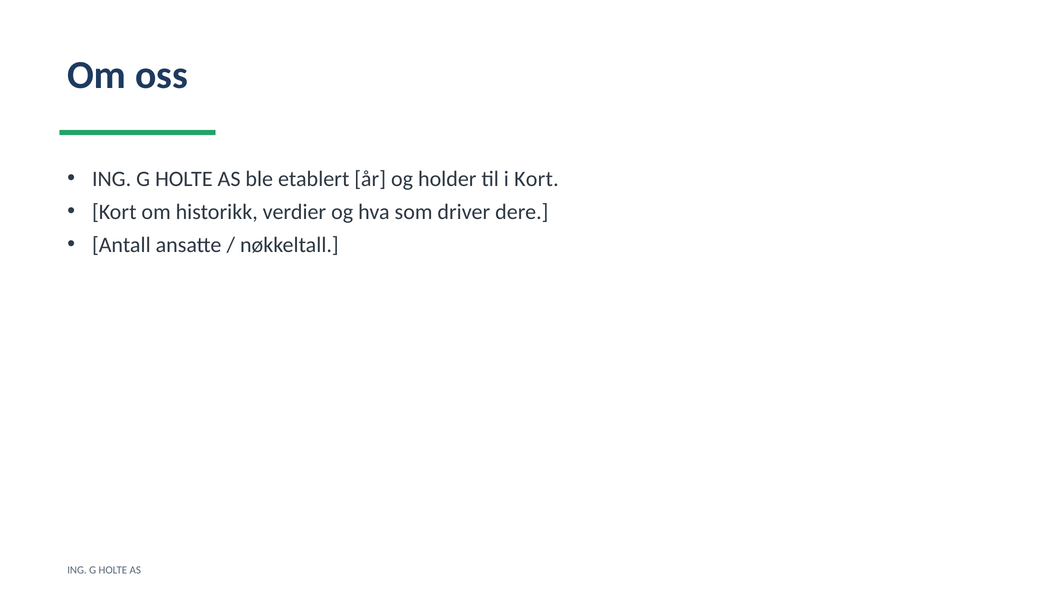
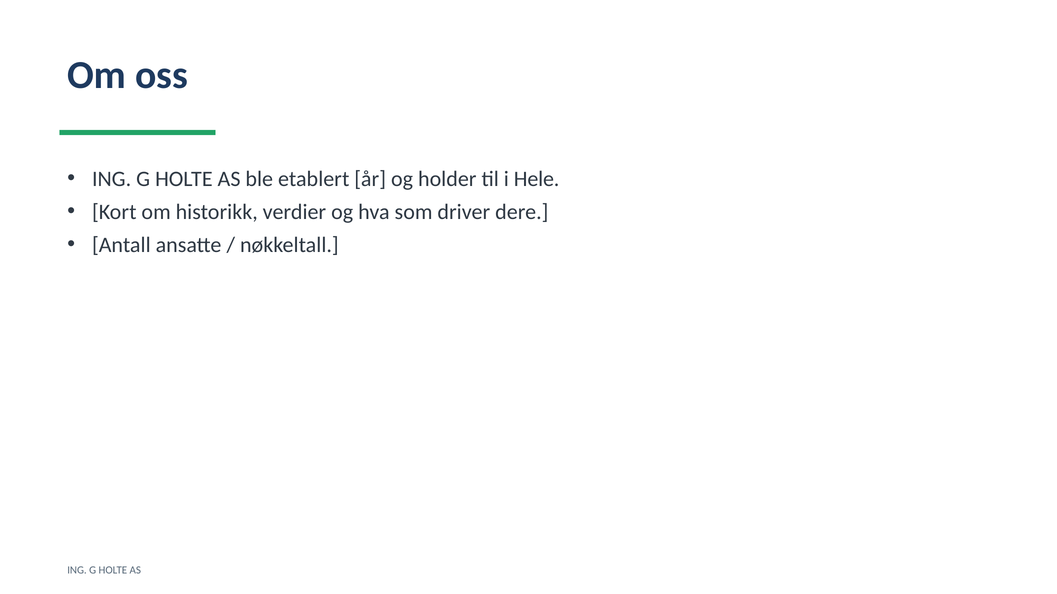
i Kort: Kort -> Hele (537, 179)
